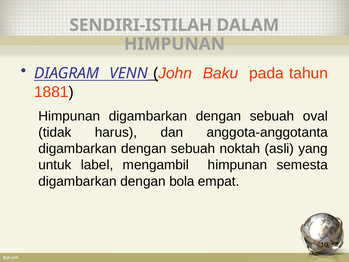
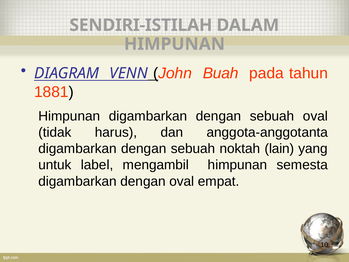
Baku: Baku -> Buah (221, 73)
asli: asli -> lain (279, 149)
dengan bola: bola -> oval (182, 181)
